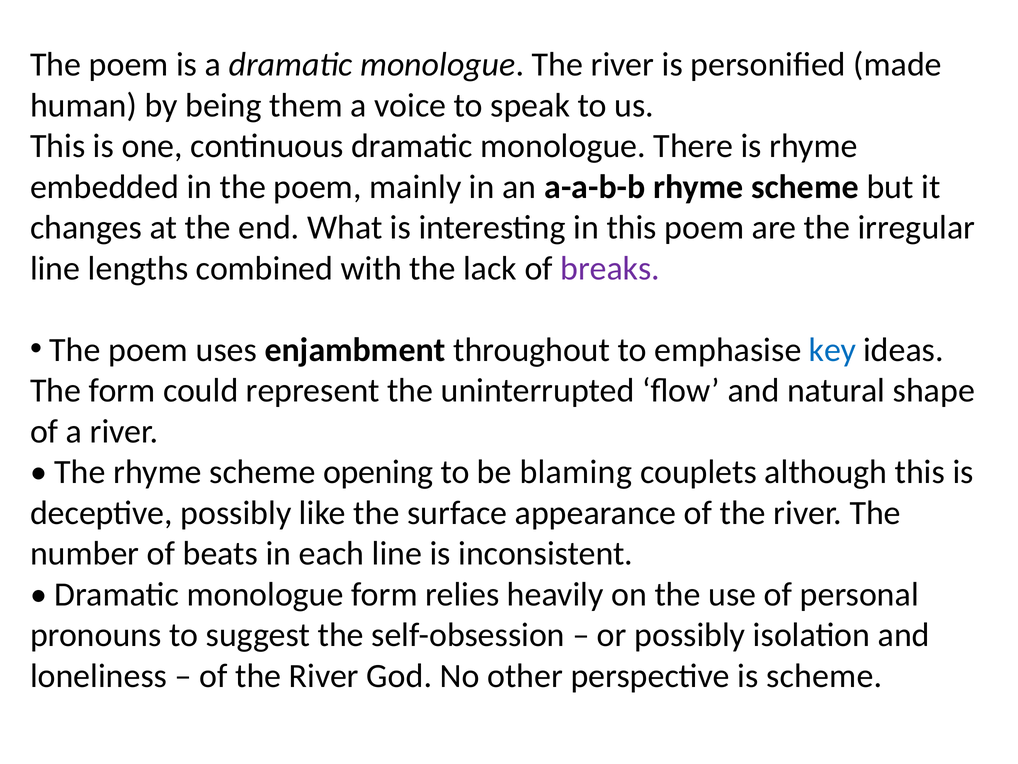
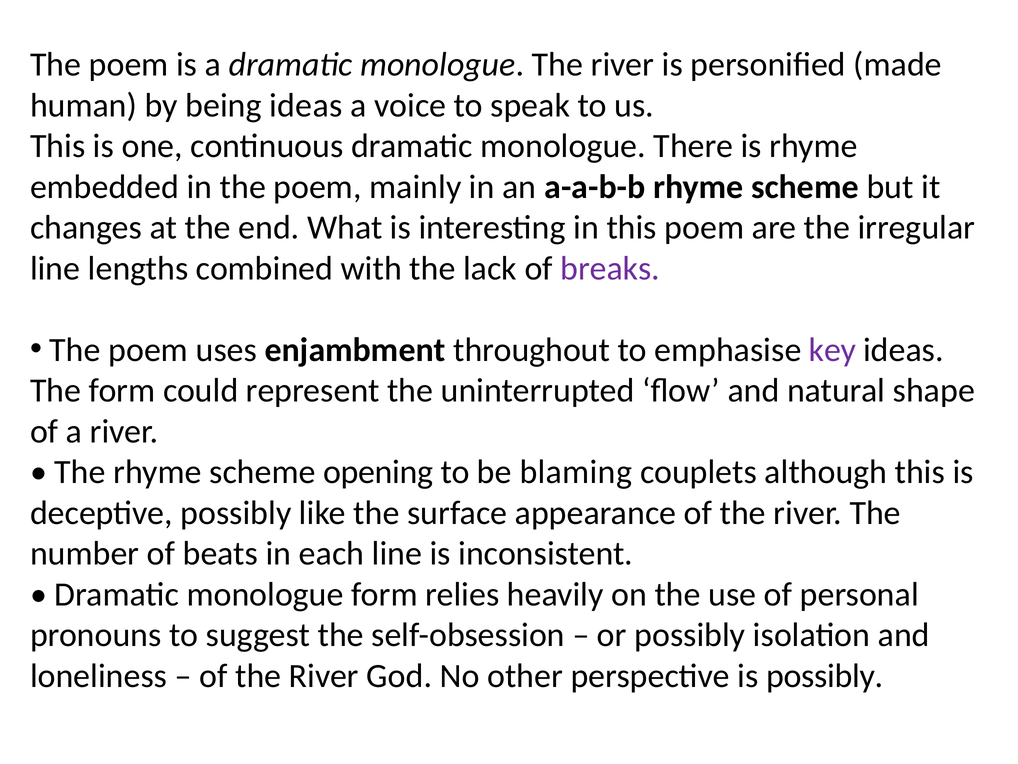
being them: them -> ideas (306, 105)
key colour: blue -> purple (832, 350)
is scheme: scheme -> possibly (825, 676)
